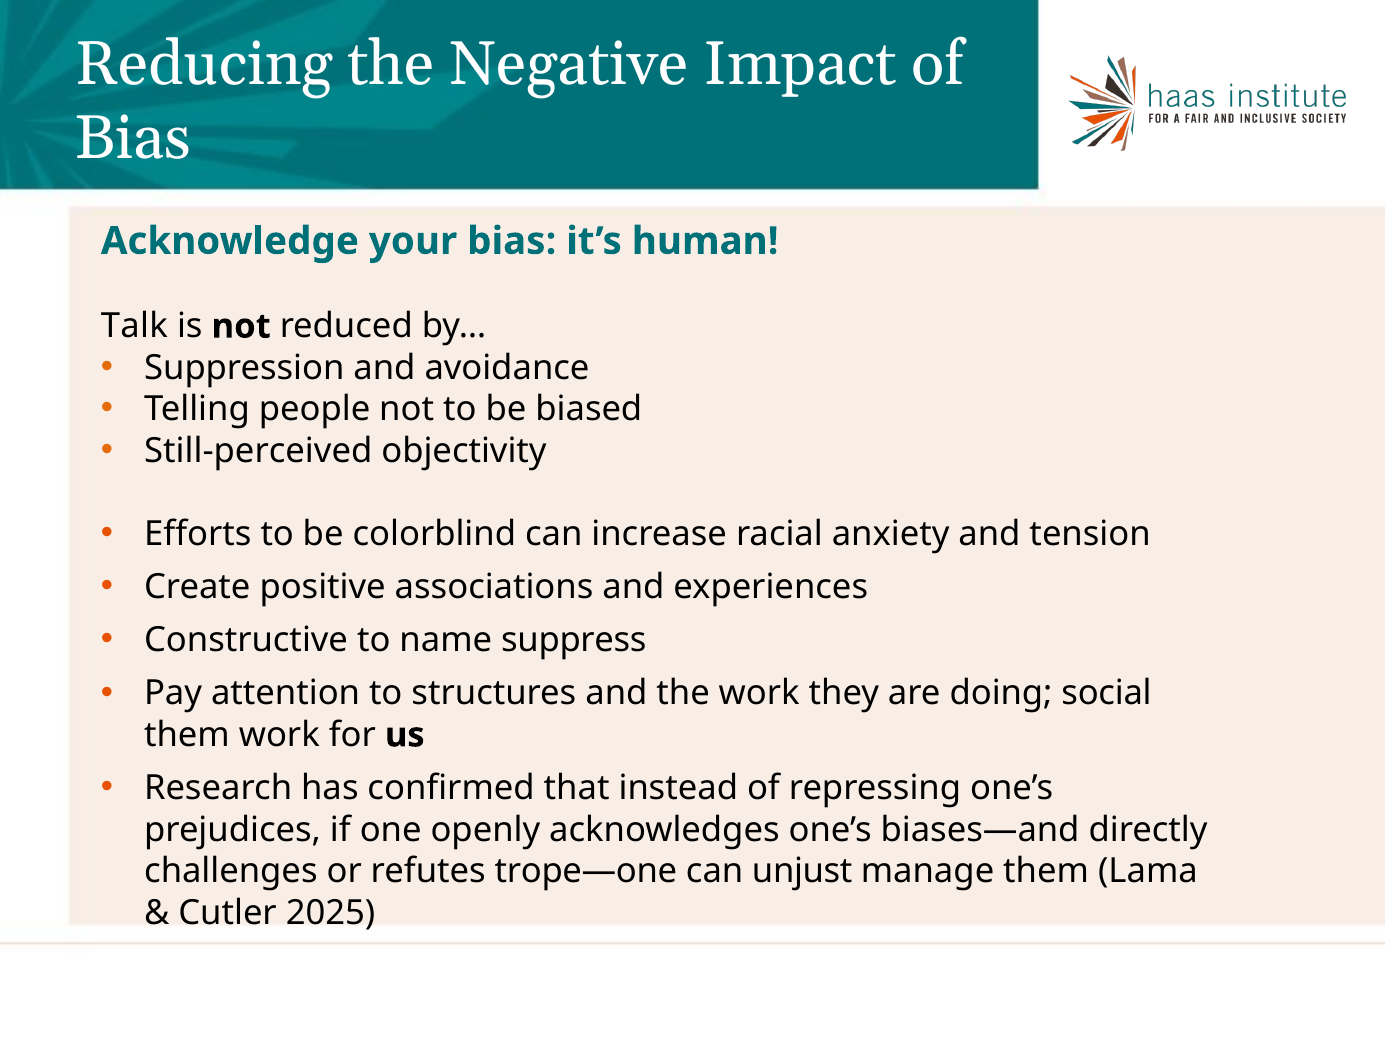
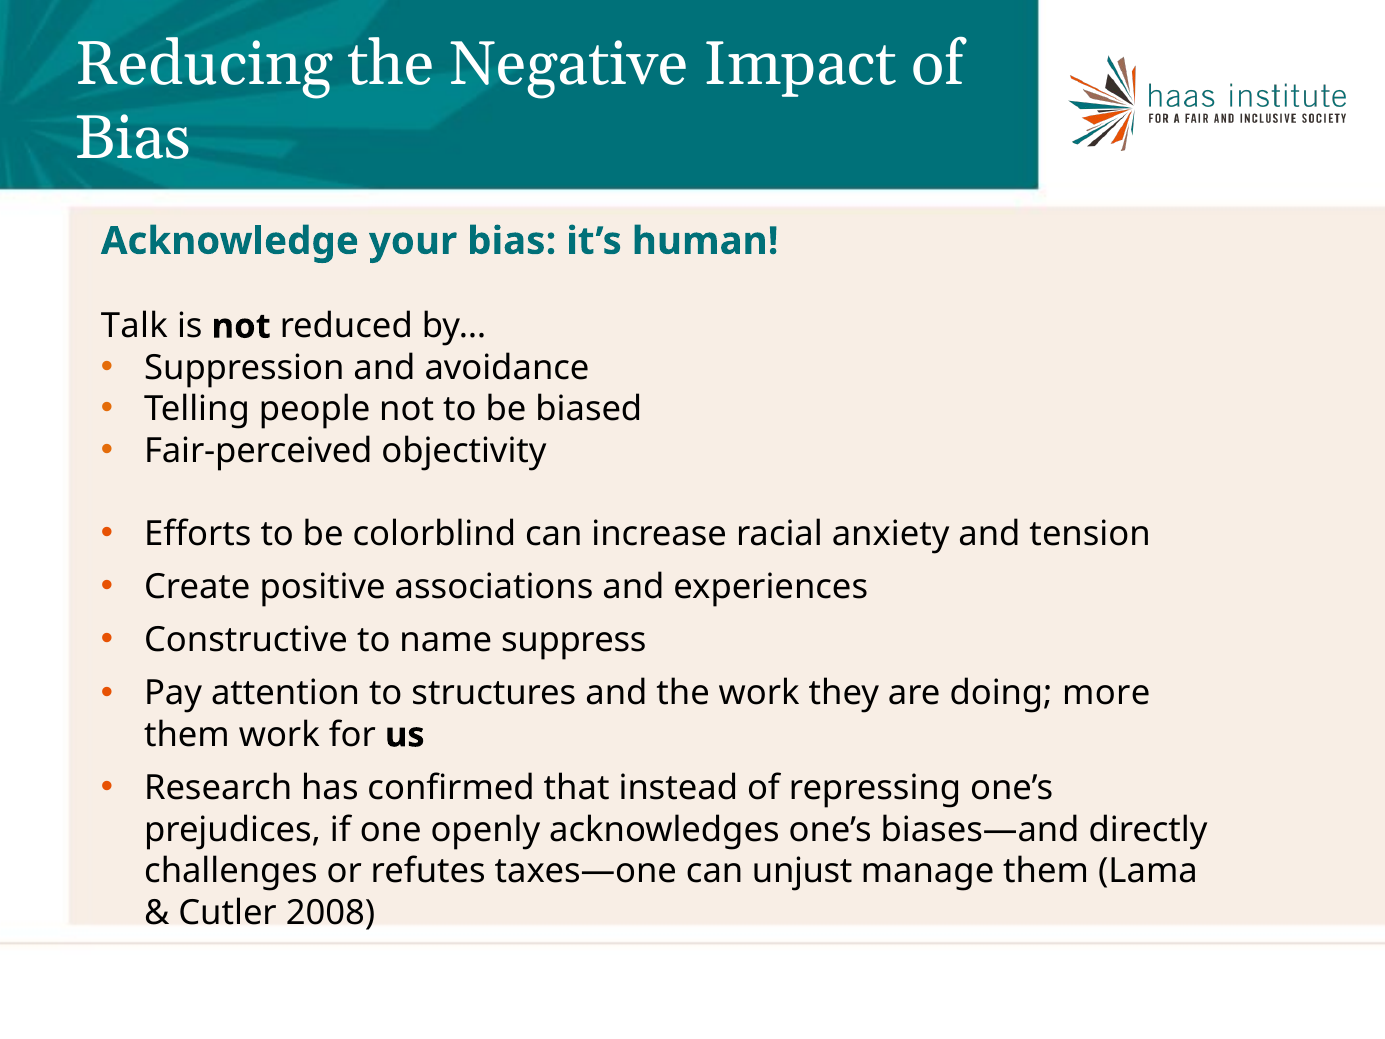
Still-perceived: Still-perceived -> Fair-perceived (258, 451)
social: social -> more (1106, 693)
trope—one: trope—one -> taxes—one (586, 871)
2025: 2025 -> 2008 (331, 913)
